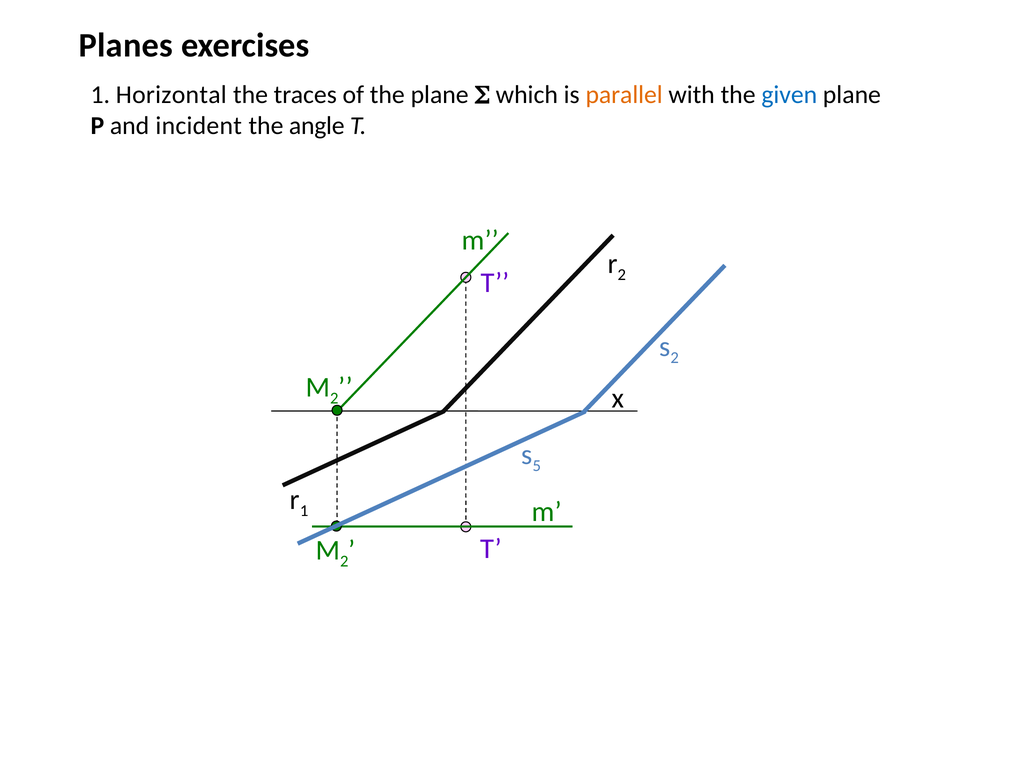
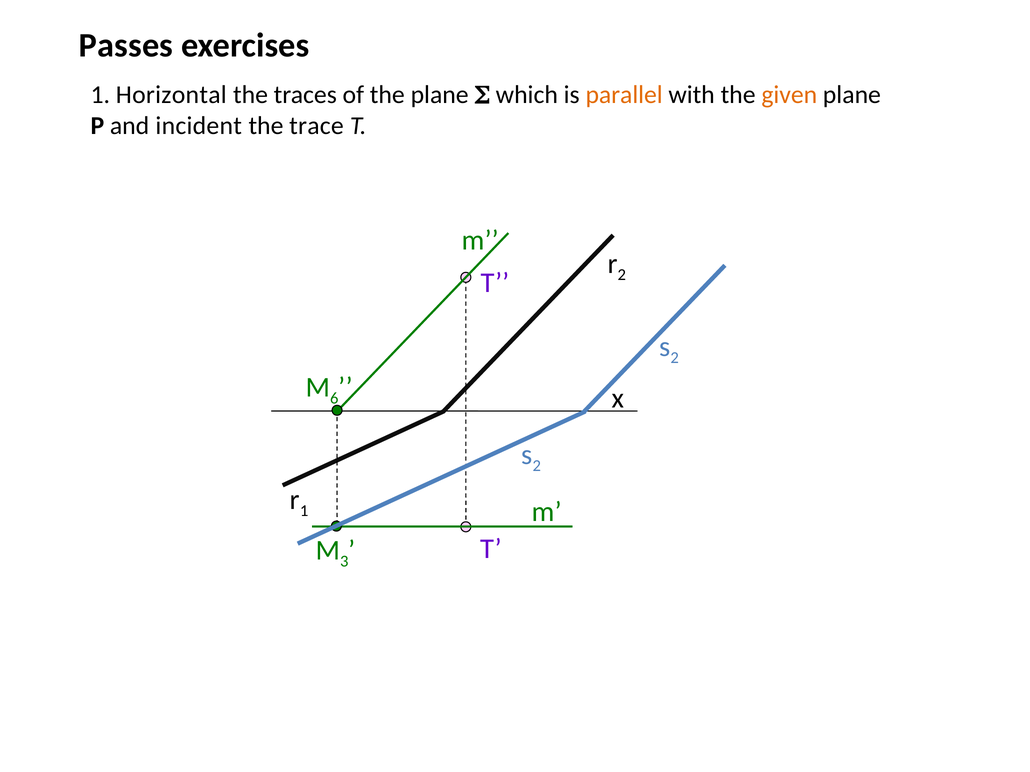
Planes: Planes -> Passes (126, 45)
given colour: blue -> orange (789, 95)
angle: angle -> trace (316, 126)
2: 2 -> 6 (334, 399)
5: 5 -> 2 (537, 466)
2: 2 -> 3 (344, 562)
